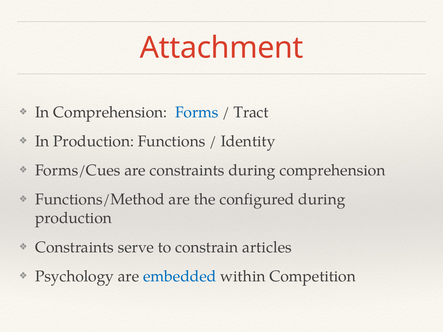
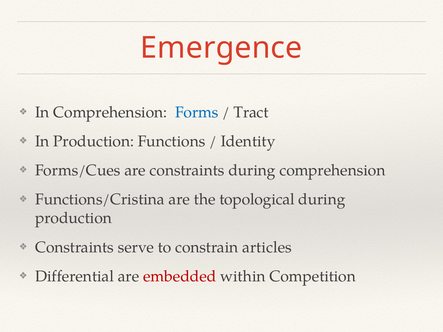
Attachment: Attachment -> Emergence (221, 48)
Functions/Method: Functions/Method -> Functions/Cristina (100, 200)
configured: configured -> topological (257, 200)
Psychology: Psychology -> Differential (74, 277)
embedded colour: blue -> red (180, 277)
